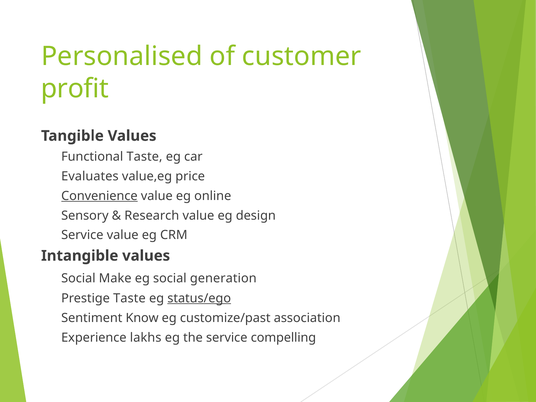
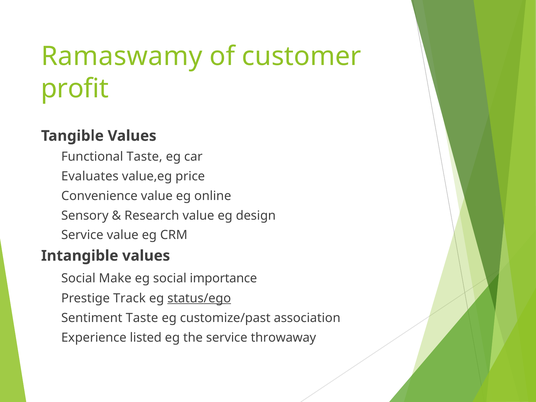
Personalised: Personalised -> Ramaswamy (122, 56)
Convenience underline: present -> none (99, 196)
generation: generation -> importance (223, 278)
Prestige Taste: Taste -> Track (129, 298)
Sentiment Know: Know -> Taste (142, 318)
lakhs: lakhs -> listed (146, 338)
compelling: compelling -> throwaway (283, 338)
